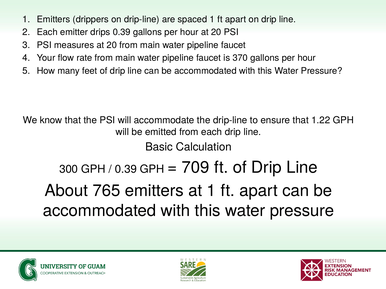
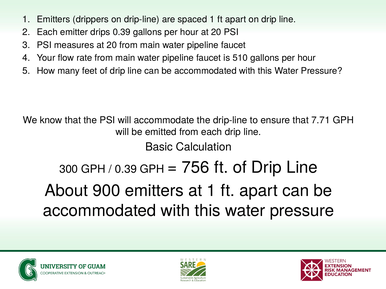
370: 370 -> 510 (240, 58)
1.22: 1.22 -> 7.71 (321, 121)
709: 709 -> 756 (196, 168)
765: 765 -> 900 (106, 191)
